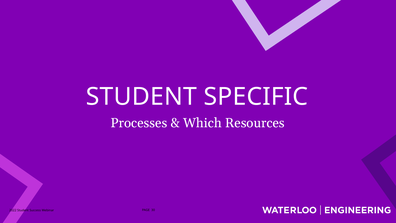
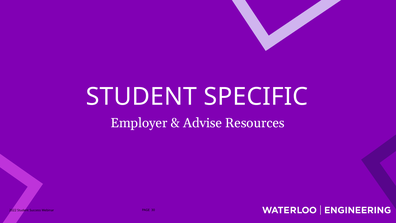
Processes: Processes -> Employer (139, 123)
Which: Which -> Advise (203, 123)
